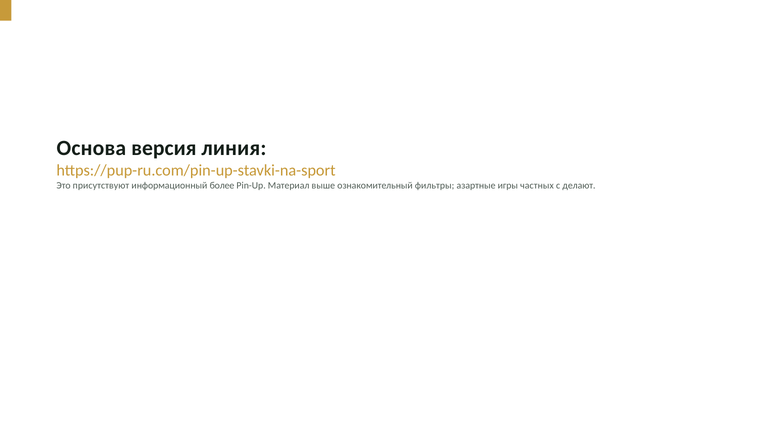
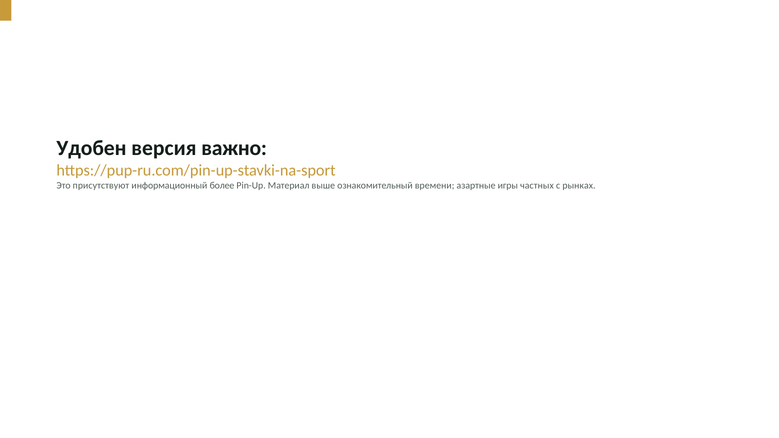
Основа: Основа -> Удобен (91, 148)
линия: линия -> важно (234, 148)
фильтры: фильтры -> времени (435, 186)
делают: делают -> рынках (579, 186)
